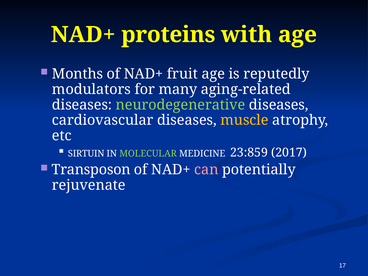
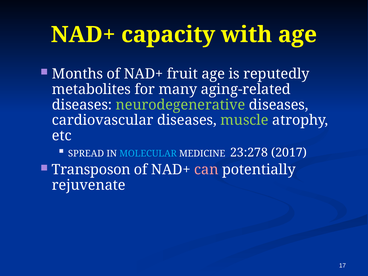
proteins: proteins -> capacity (168, 35)
modulators: modulators -> metabolites (91, 89)
muscle colour: yellow -> light green (244, 120)
SIRTUIN: SIRTUIN -> SPREAD (86, 154)
MOLECULAR colour: light green -> light blue (148, 154)
23:859: 23:859 -> 23:278 (249, 153)
